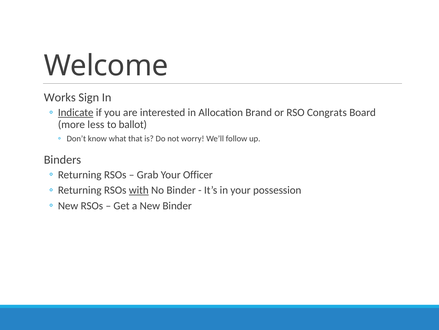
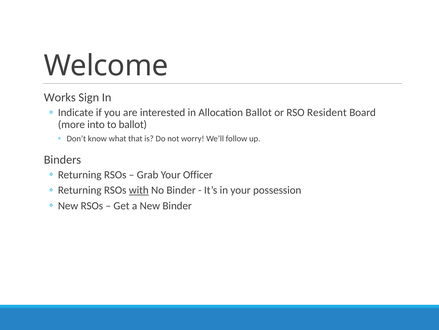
Indicate underline: present -> none (76, 112)
Allocation Brand: Brand -> Ballot (259, 112)
Congrats: Congrats -> Resident (327, 112)
less: less -> into (96, 124)
